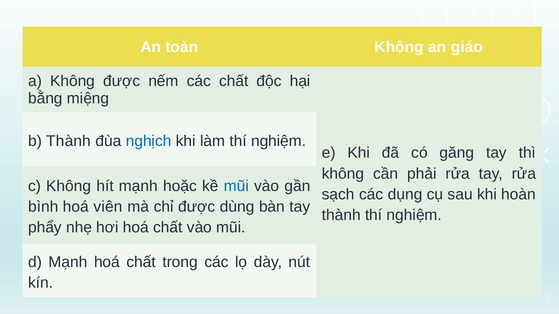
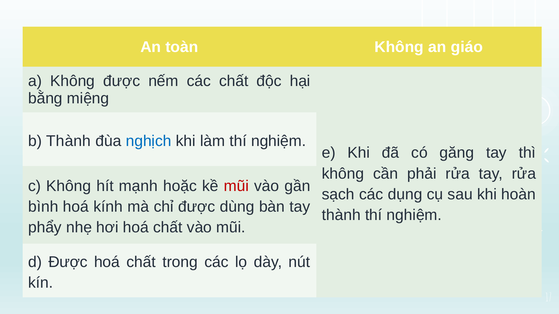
mũi colour: blue -> red (236, 186)
viên: viên -> kính (108, 207)
d Mạnh: Mạnh -> Được (68, 262)
